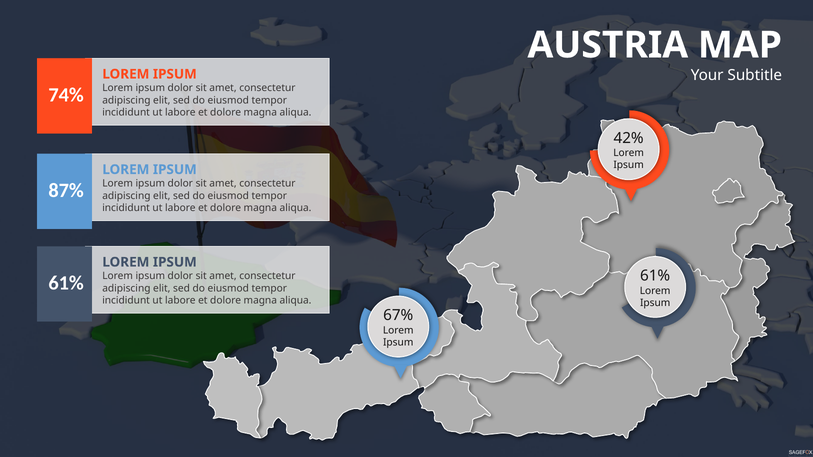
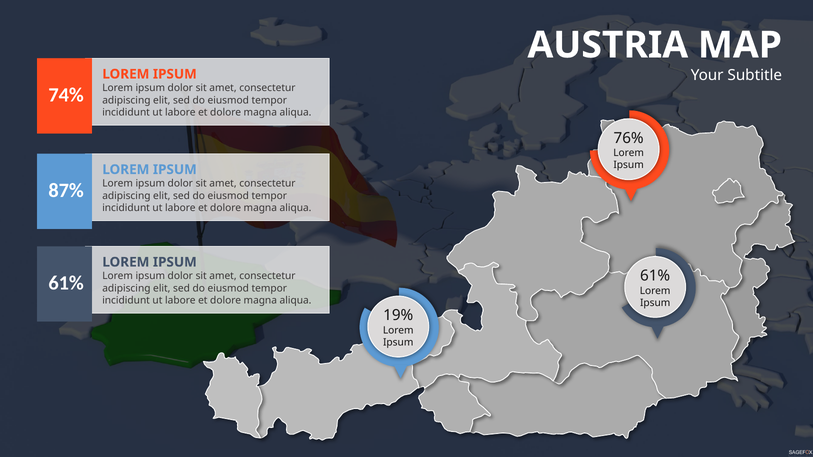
42%: 42% -> 76% (629, 138)
67%: 67% -> 19% (398, 316)
